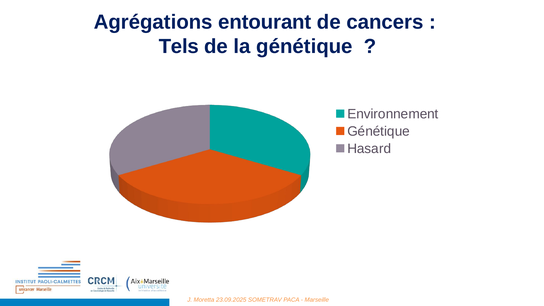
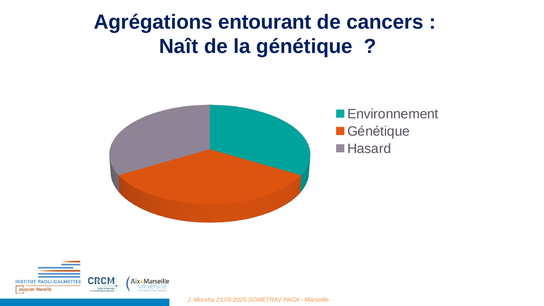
Tels: Tels -> Naît (179, 46)
